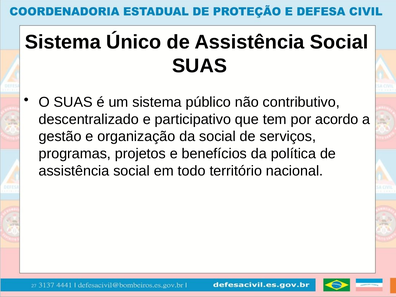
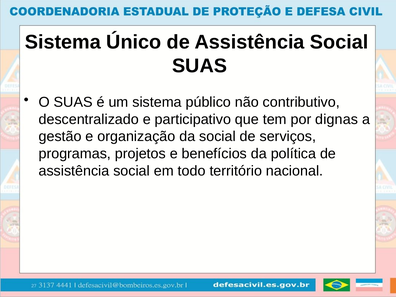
acordo: acordo -> dignas (337, 119)
